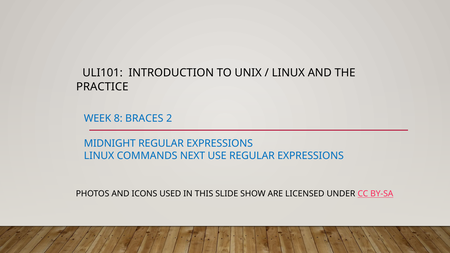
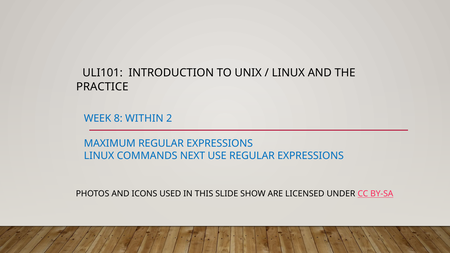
BRACES: BRACES -> WITHIN (144, 119)
MIDNIGHT: MIDNIGHT -> MAXIMUM (110, 143)
